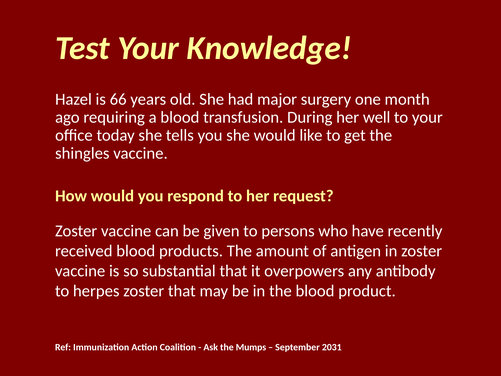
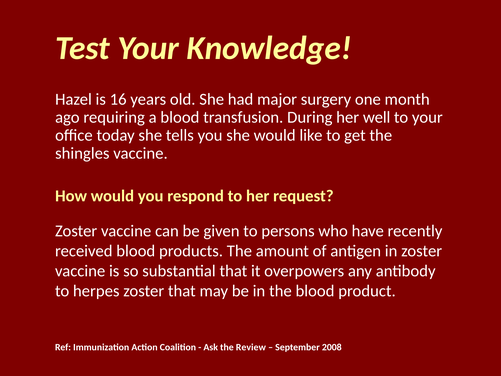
66: 66 -> 16 (118, 99)
Mumps: Mumps -> Review (251, 347)
2031: 2031 -> 2008 (332, 347)
